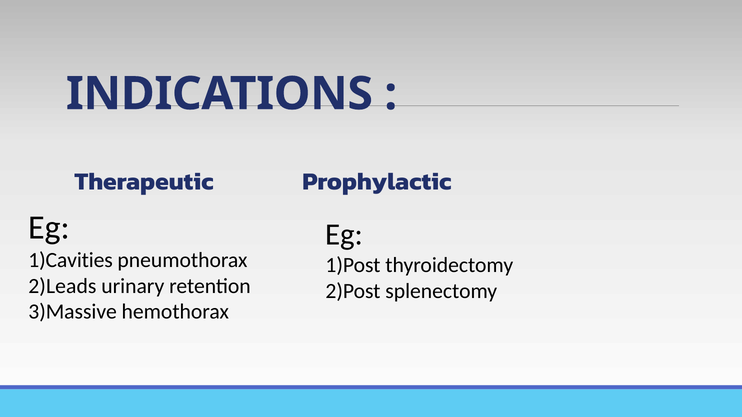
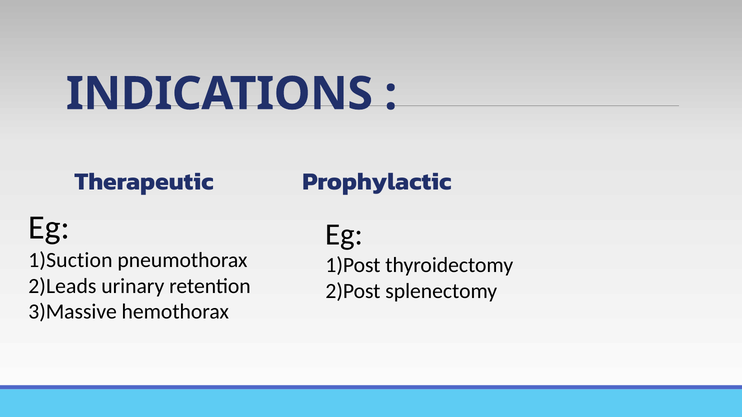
1)Cavities: 1)Cavities -> 1)Suction (70, 260)
